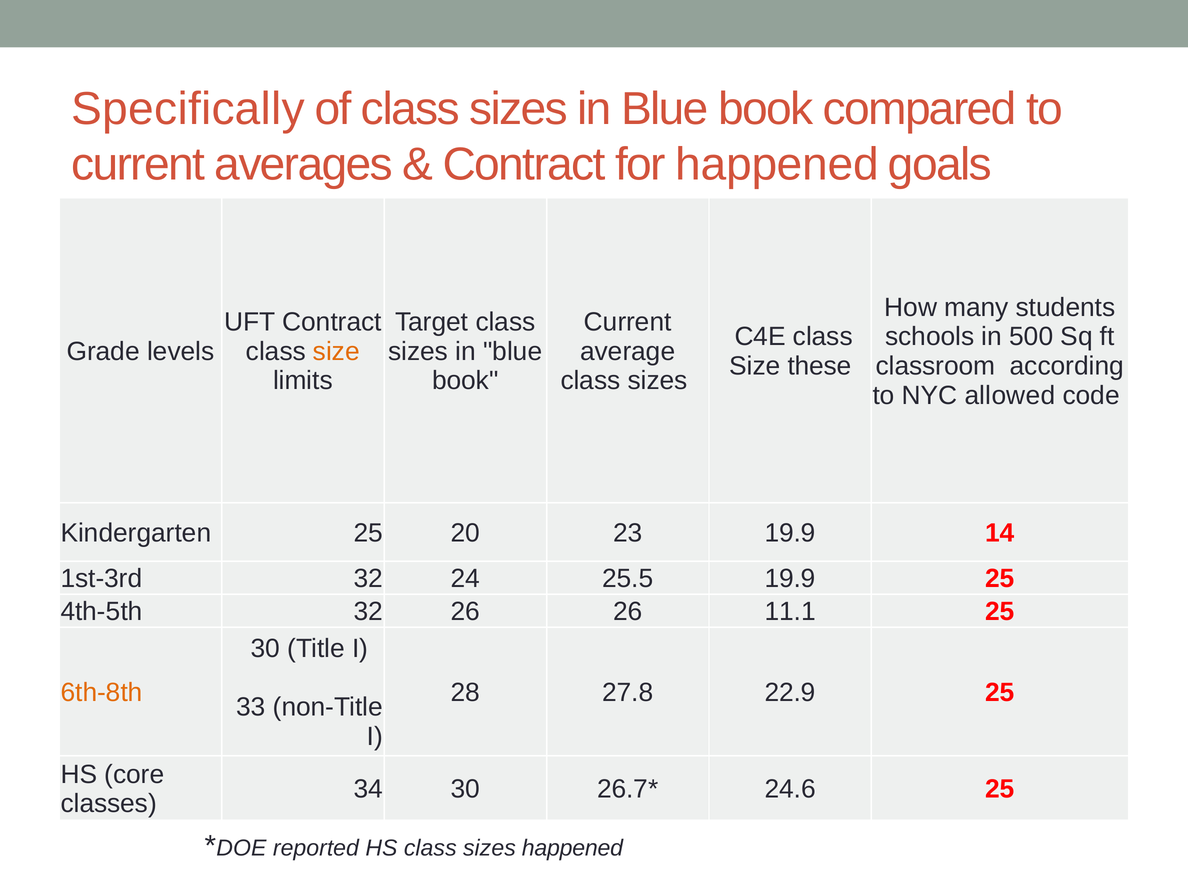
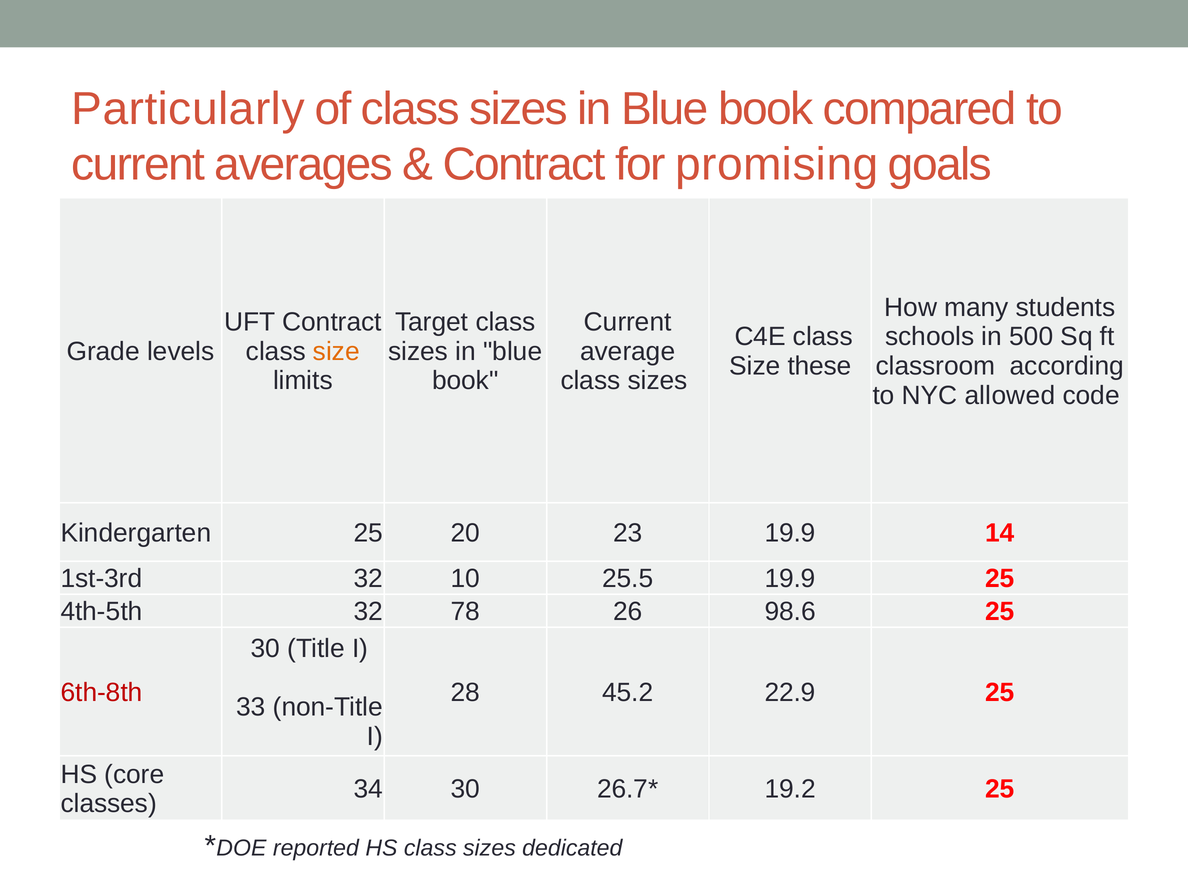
Specifically: Specifically -> Particularly (188, 109)
for happened: happened -> promising (777, 165)
24: 24 -> 10 (465, 579)
32 26: 26 -> 78 (465, 612)
11.1: 11.1 -> 98.6 (790, 612)
6th-8th colour: orange -> red (102, 692)
27.8: 27.8 -> 45.2 (628, 692)
24.6: 24.6 -> 19.2 (790, 789)
sizes happened: happened -> dedicated (572, 848)
